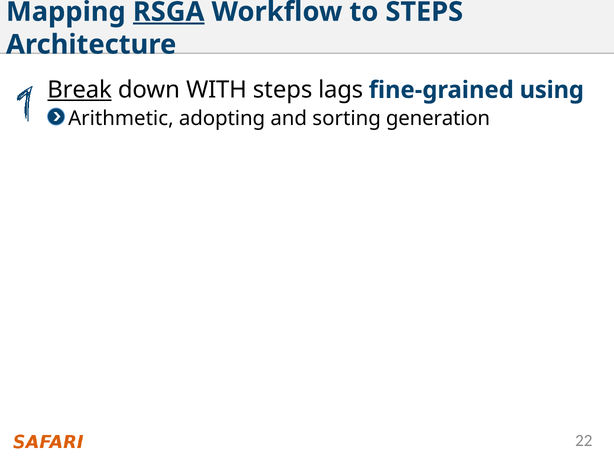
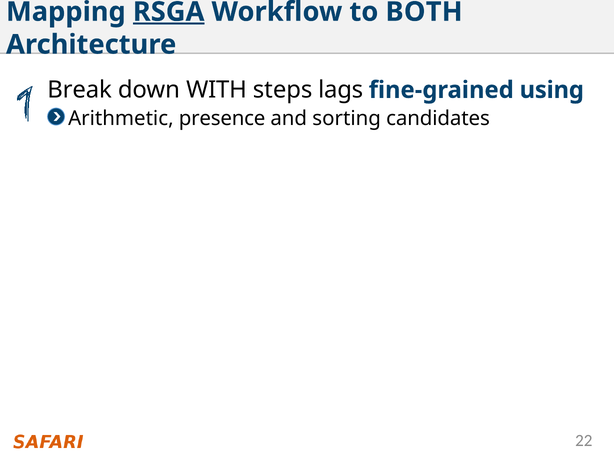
to STEPS: STEPS -> BOTH (424, 12)
Break underline: present -> none (80, 90)
adopting: adopting -> presence (222, 118)
generation: generation -> candidates (438, 118)
